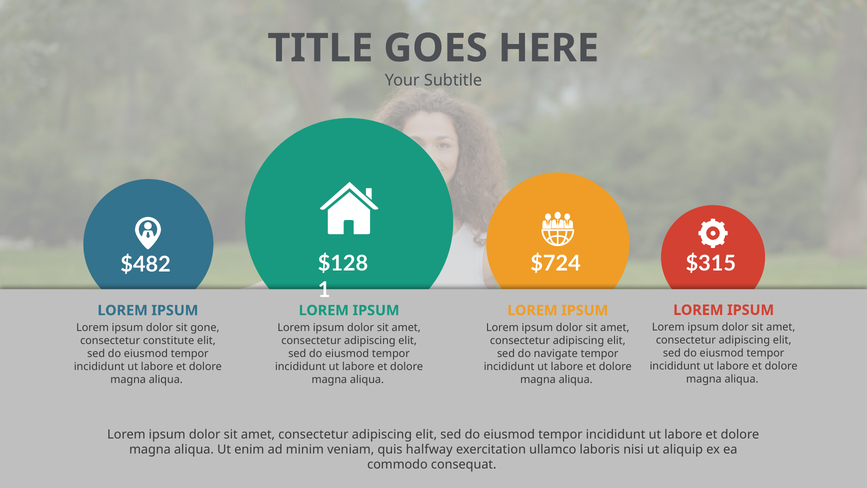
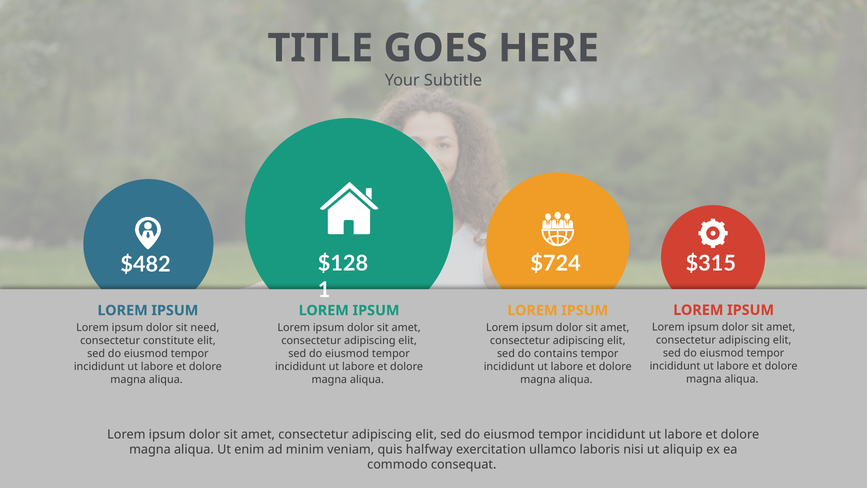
gone: gone -> need (205, 327)
navigate: navigate -> contains (556, 353)
